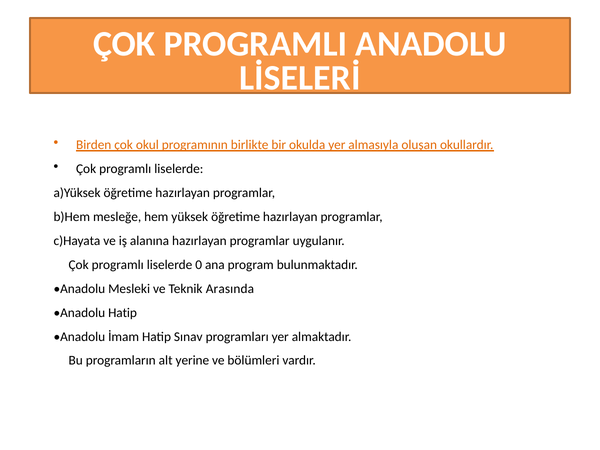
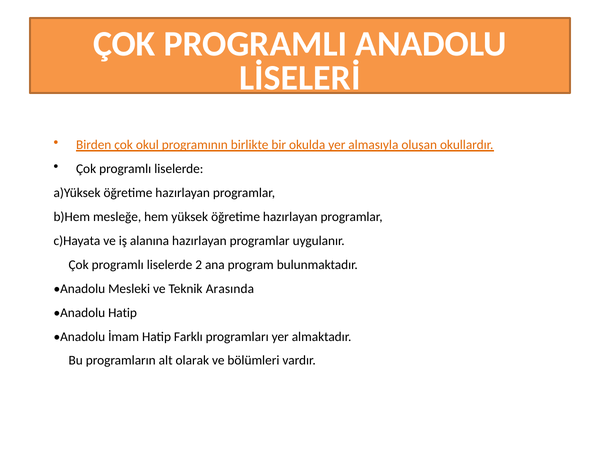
0: 0 -> 2 (199, 265)
Sınav: Sınav -> Farklı (188, 337)
yerine: yerine -> olarak (192, 361)
